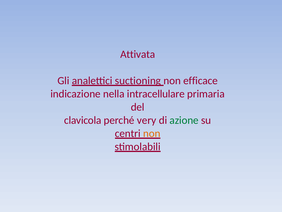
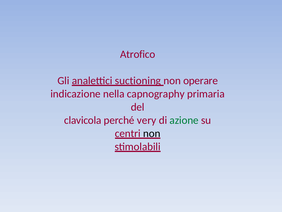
Attivata: Attivata -> Atrofico (138, 54)
efficace: efficace -> operare (201, 80)
intracellulare: intracellulare -> capnography (156, 94)
non colour: orange -> black (152, 133)
